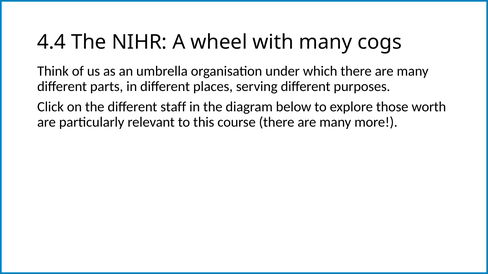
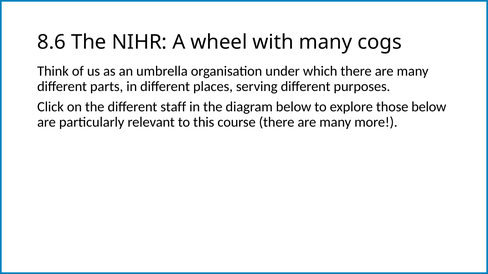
4.4: 4.4 -> 8.6 (52, 42)
those worth: worth -> below (429, 107)
